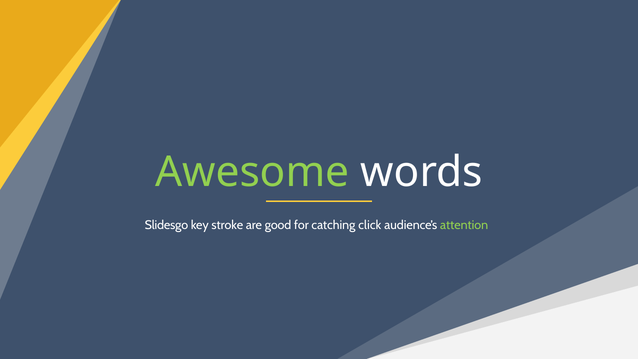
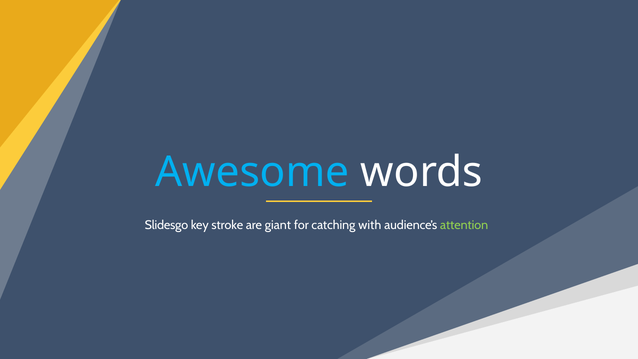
Awesome colour: light green -> light blue (252, 172)
good: good -> giant (278, 225)
click: click -> with (370, 225)
